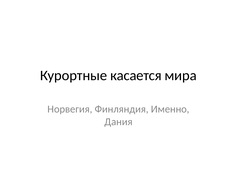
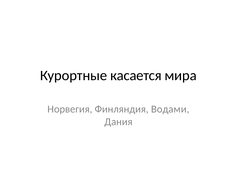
Именно: Именно -> Водами (170, 109)
